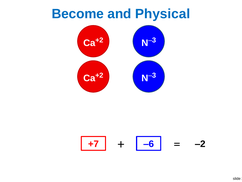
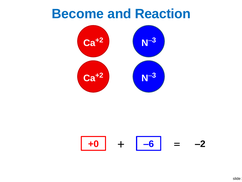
Physical: Physical -> Reaction (163, 14)
+7: +7 -> +0 (93, 144)
